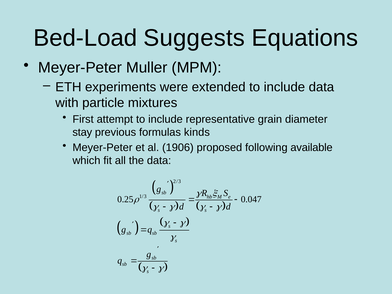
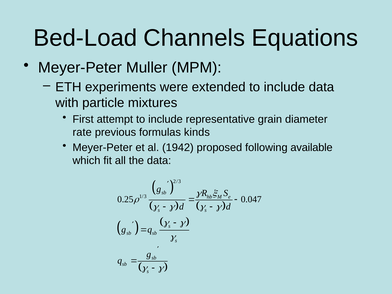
Suggests: Suggests -> Channels (194, 38)
stay: stay -> rate (82, 132)
1906: 1906 -> 1942 (178, 148)
